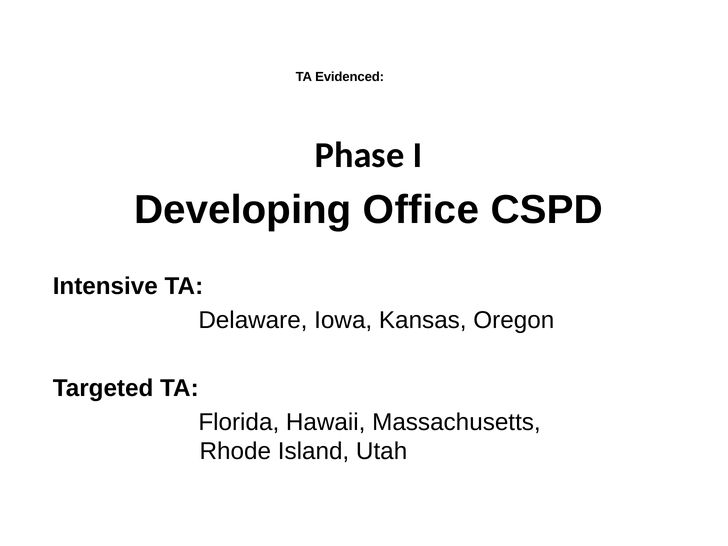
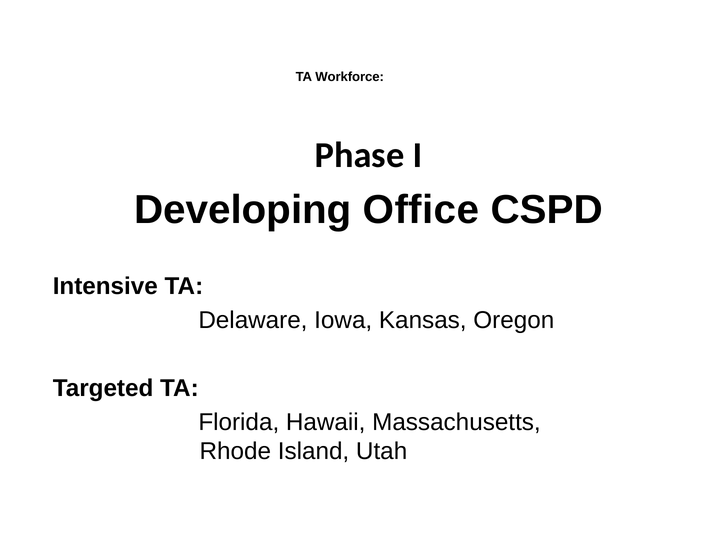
Evidenced: Evidenced -> Workforce (350, 77)
